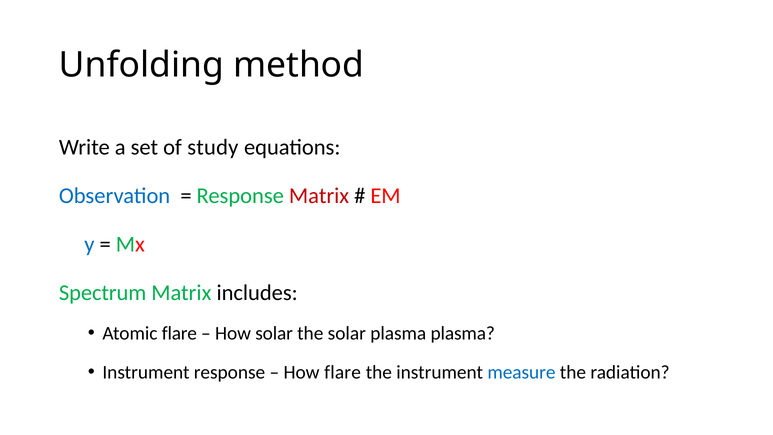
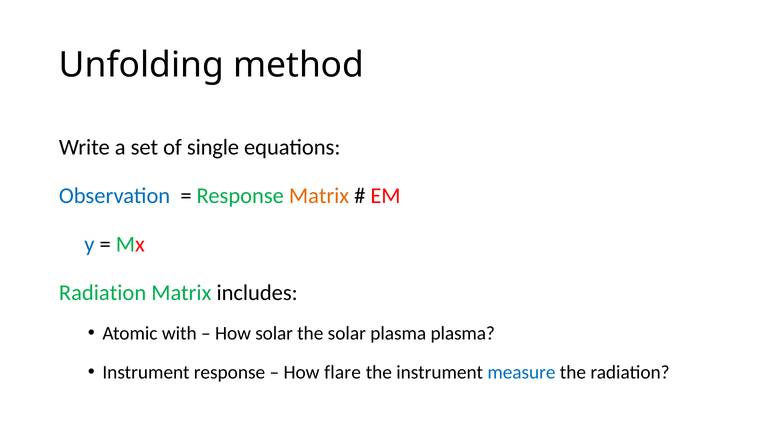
study: study -> single (213, 147)
Matrix colour: red -> orange (319, 196)
Spectrum: Spectrum -> Radiation (103, 293)
Atomic flare: flare -> with (179, 333)
